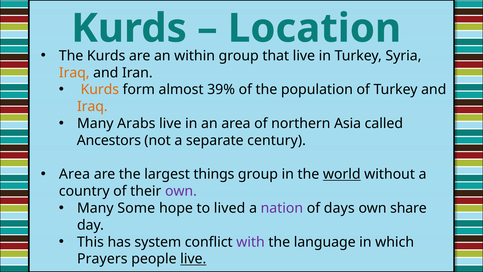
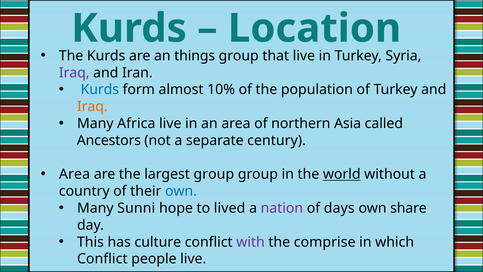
within: within -> things (195, 56)
Iraq colour: orange -> purple (74, 73)
Kurds colour: orange -> blue (100, 90)
39%: 39% -> 10% (221, 90)
Arabs: Arabs -> Africa (136, 123)
largest things: things -> group (214, 174)
own colour: purple -> blue (181, 191)
Some: Some -> Sunni (136, 208)
system: system -> culture (158, 242)
language: language -> comprise (325, 242)
Prayers: Prayers -> Conflict (102, 259)
live underline: present -> none (193, 259)
